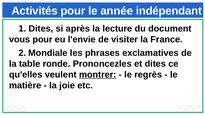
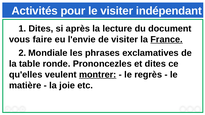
le année: année -> visiter (117, 11)
vous pour: pour -> faire (42, 40)
France underline: none -> present (167, 40)
